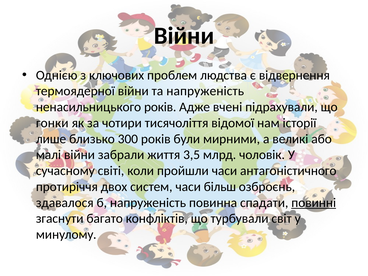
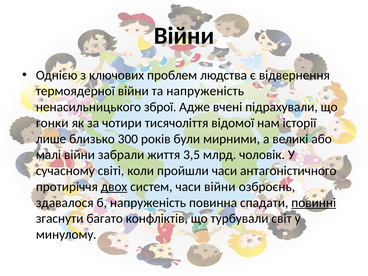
ненасильницького років: років -> зброї (160, 107)
двох underline: none -> present (114, 187)
часи більш: більш -> війни (220, 187)
